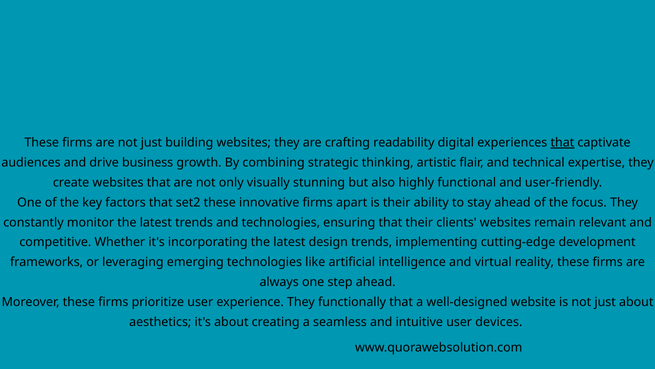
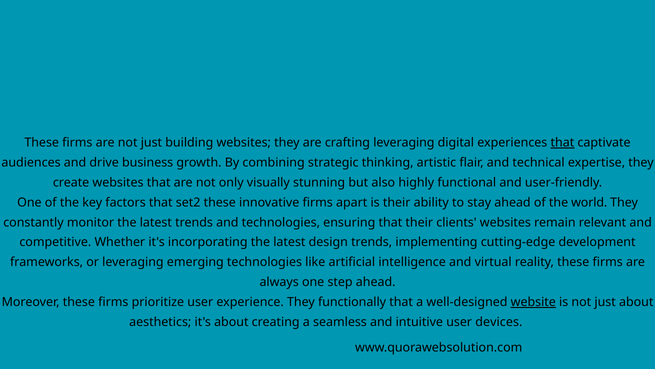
crafting readability: readability -> leveraging (404, 143)
focus: focus -> world (589, 202)
website underline: none -> present (533, 302)
